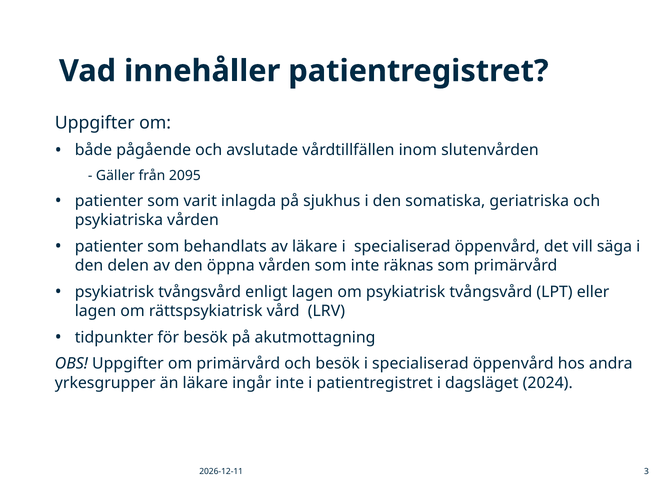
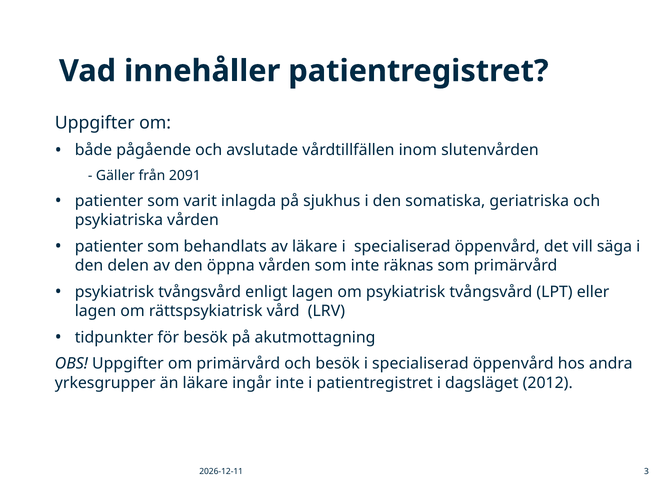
2095: 2095 -> 2091 (185, 176)
2024: 2024 -> 2012 (548, 383)
